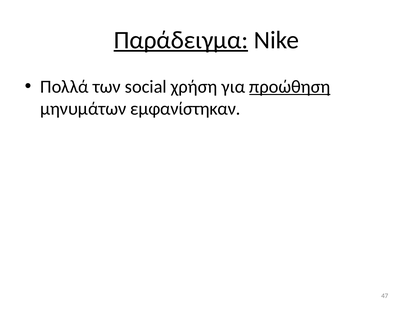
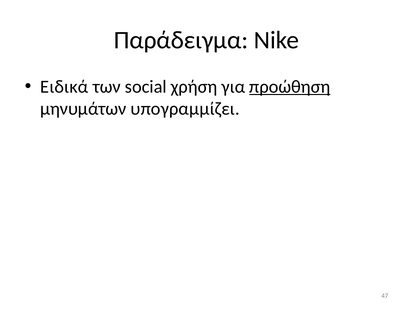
Παράδειγμα underline: present -> none (181, 40)
Πολλά: Πολλά -> Ειδικά (64, 87)
εμφανίστηκαν: εμφανίστηκαν -> υπογραμμίζει (185, 109)
